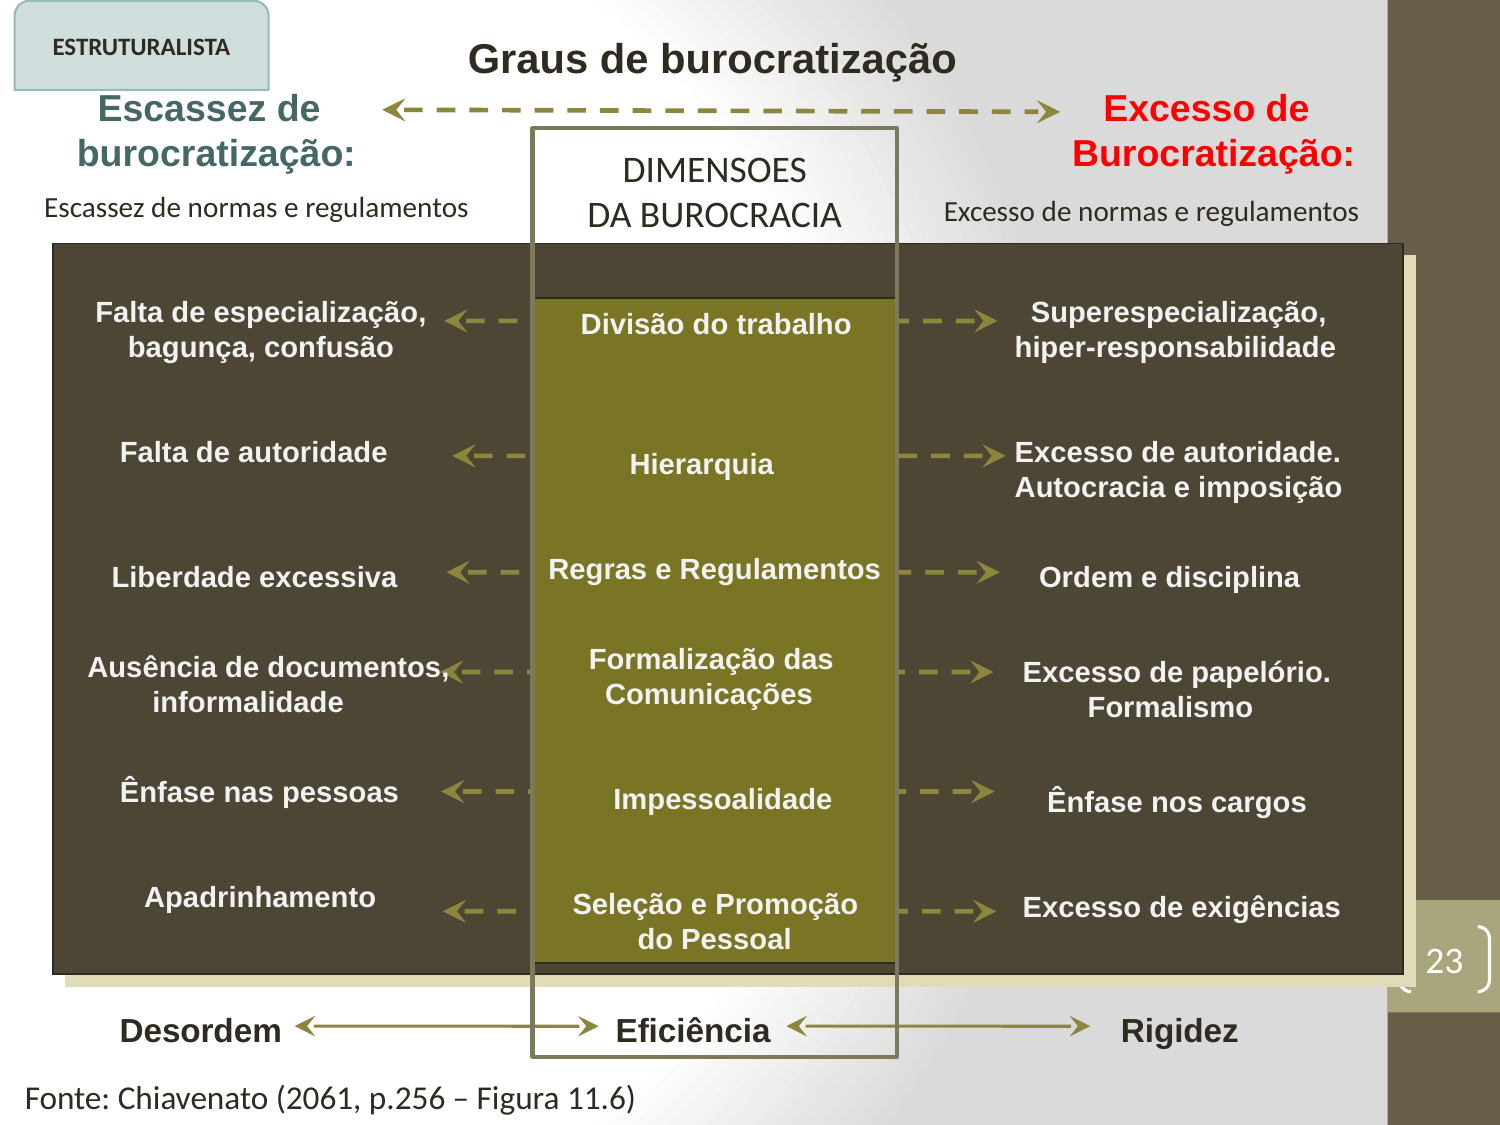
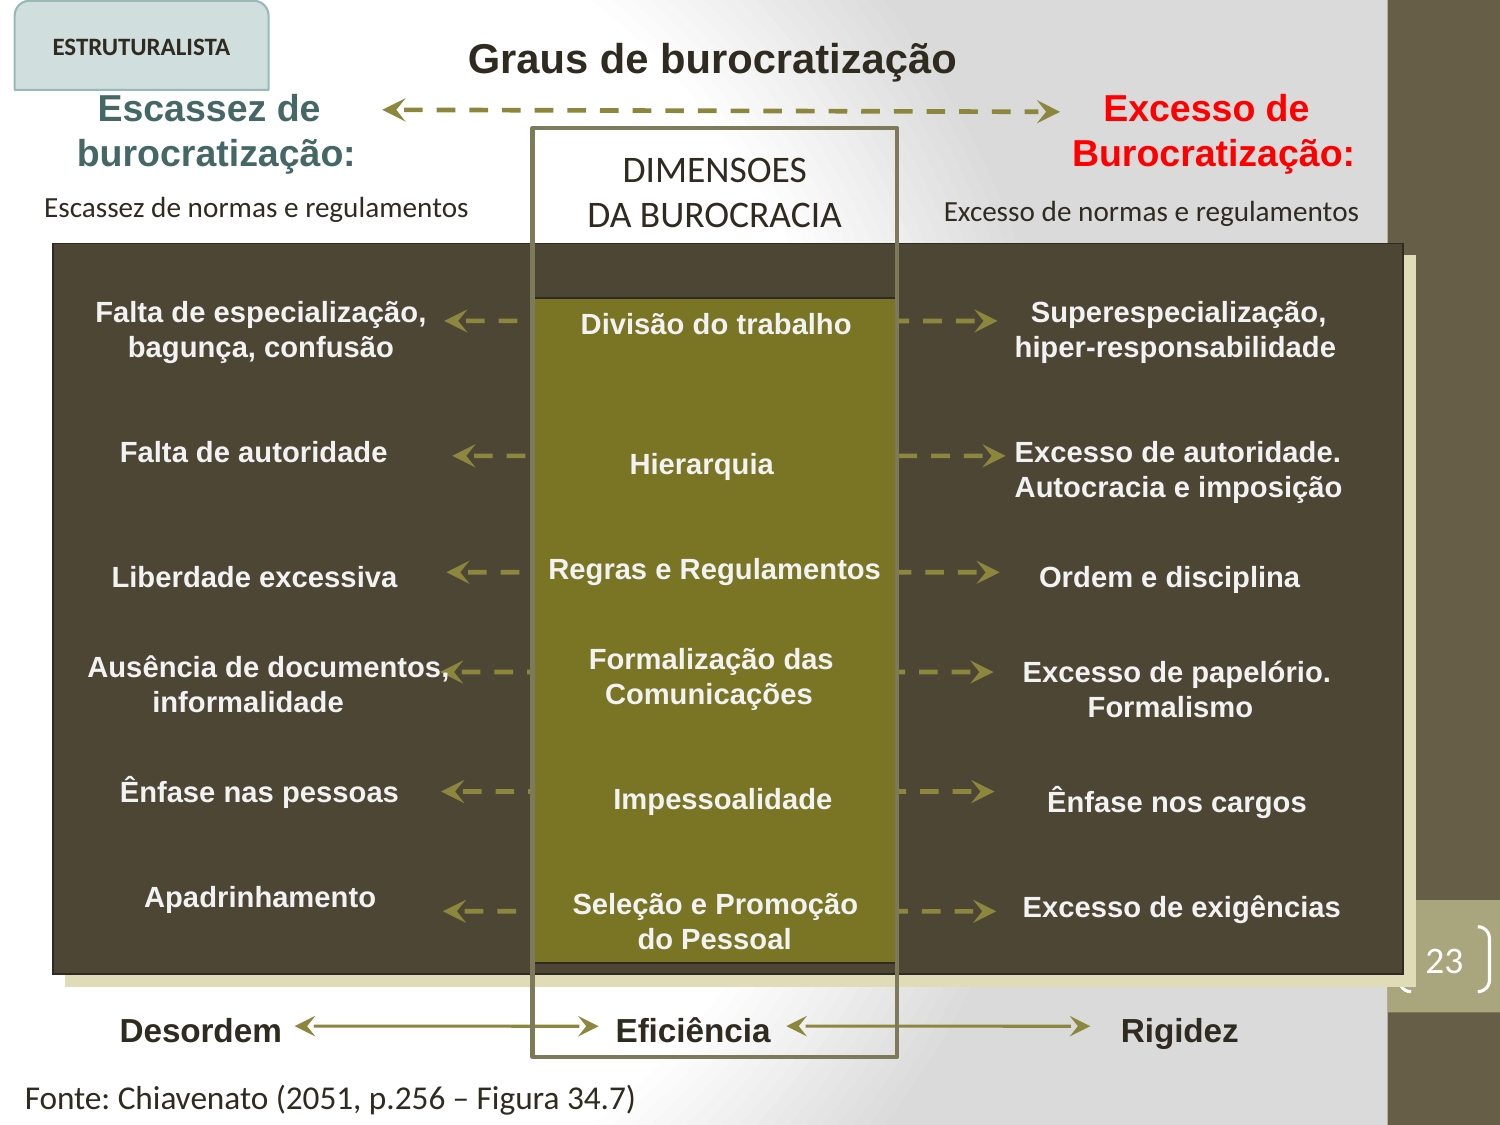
2061: 2061 -> 2051 (319, 1098)
11.6: 11.6 -> 34.7 (602, 1098)
